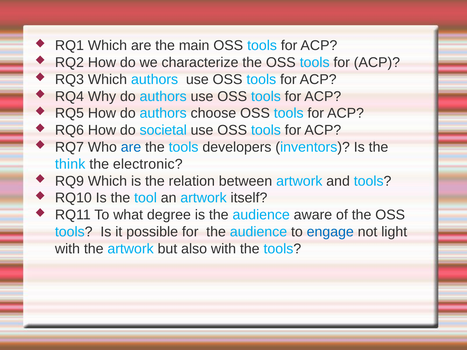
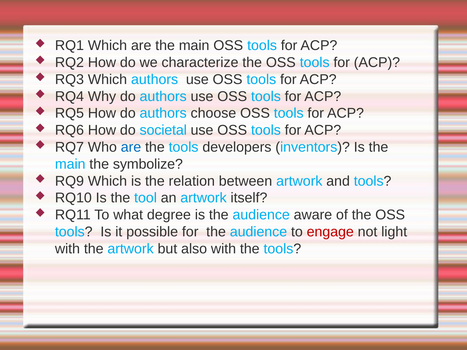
think: think -> main (70, 164)
electronic: electronic -> symbolize (148, 164)
engage colour: blue -> red (330, 232)
